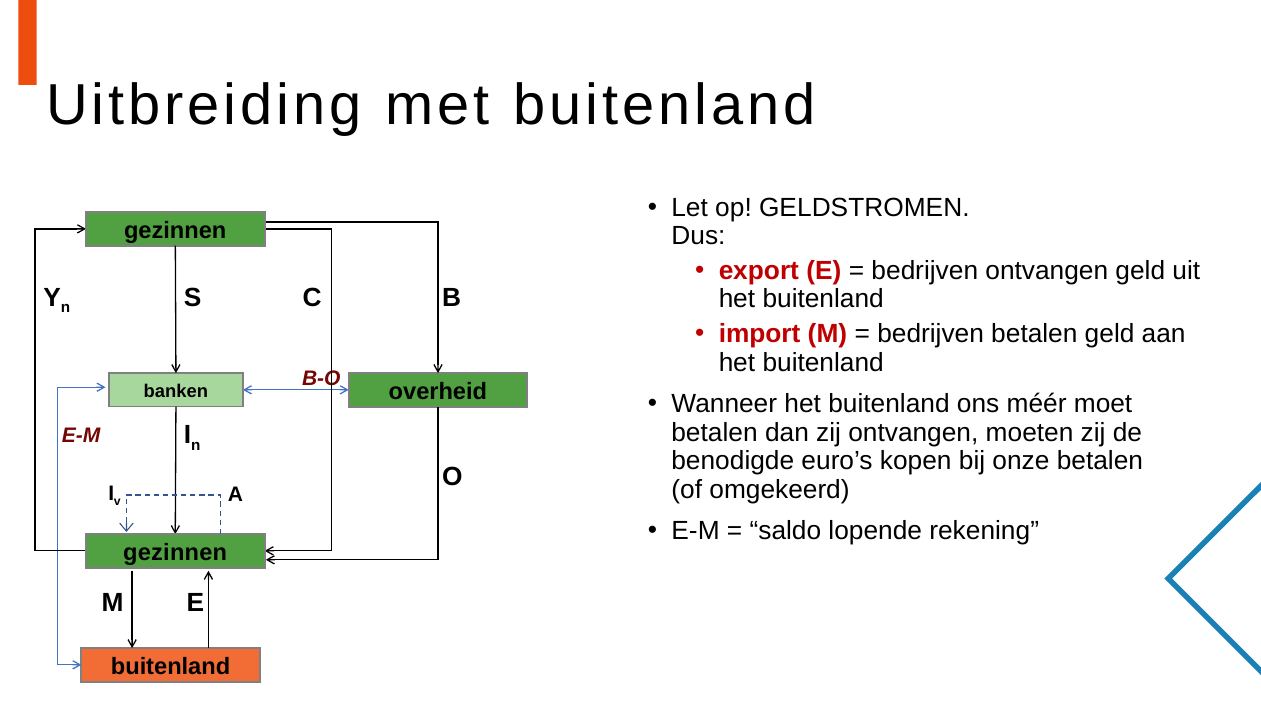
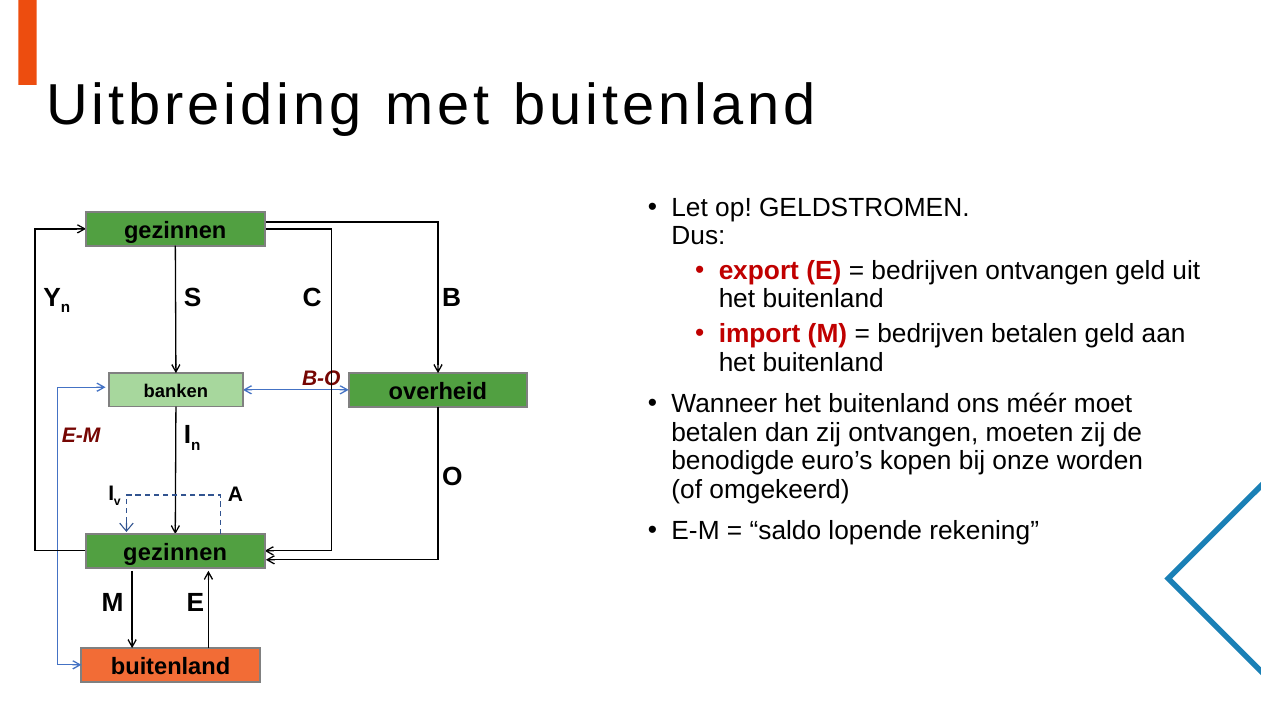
onze betalen: betalen -> worden (1100, 461)
